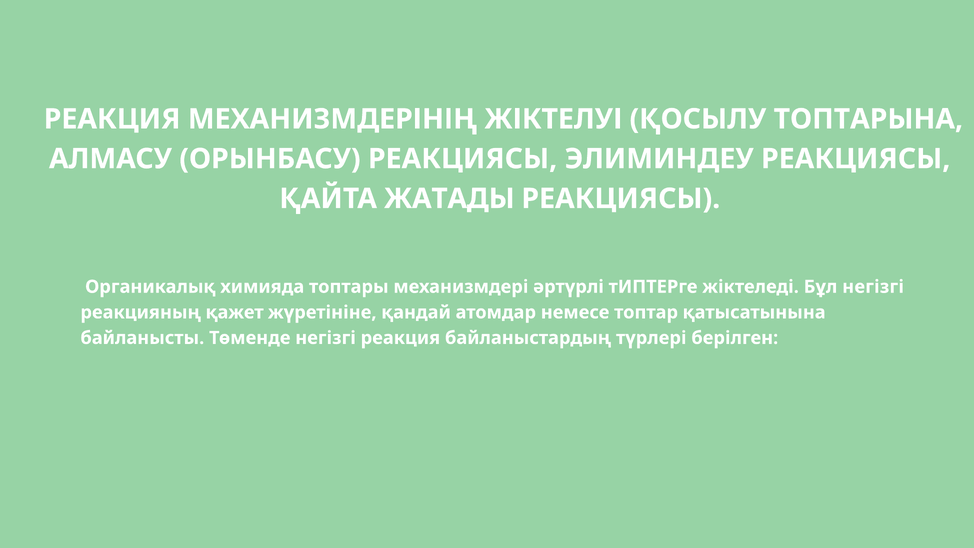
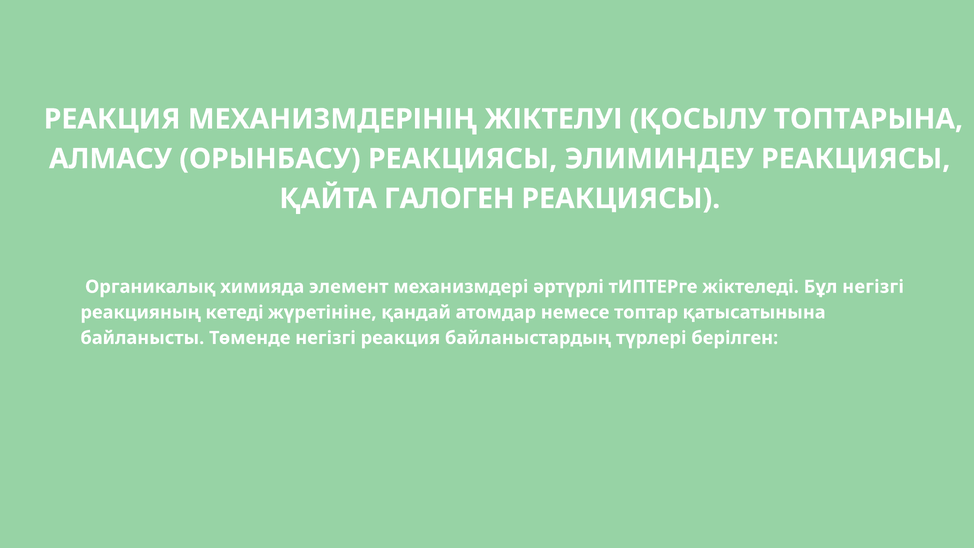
ЖАТАДЫ: ЖАТАДЫ -> ГАЛОГЕН (449, 199)
топтары: топтары -> элемент (349, 287)
қажет: қажет -> кетеді (235, 312)
